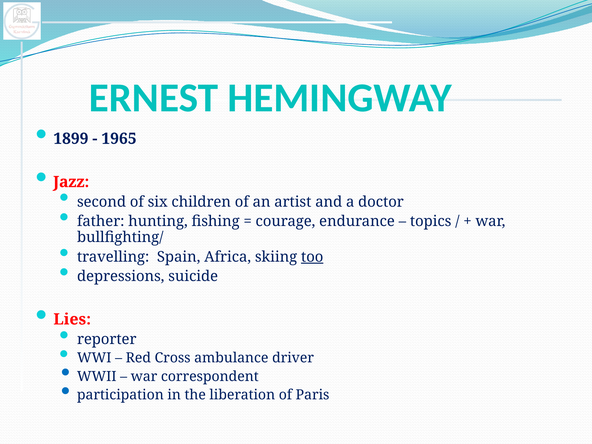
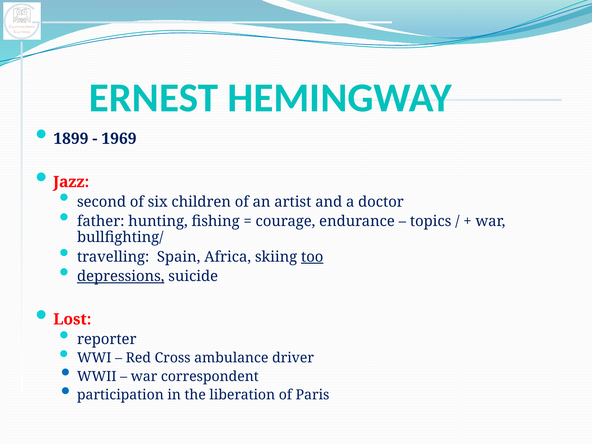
1965: 1965 -> 1969 (119, 139)
depressions underline: none -> present (121, 276)
Lies: Lies -> Lost (72, 319)
